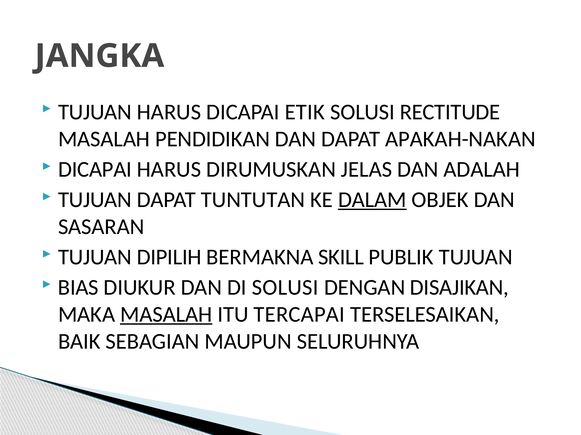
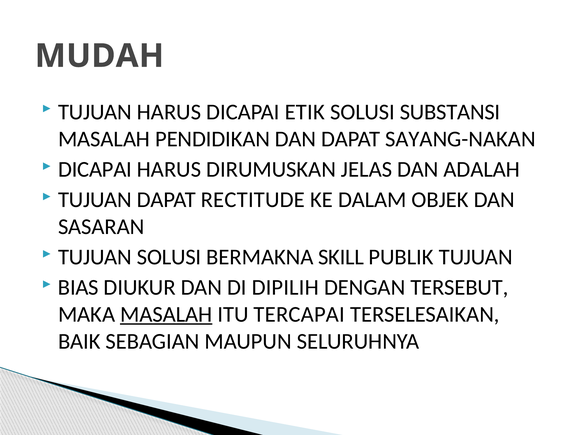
JANGKA: JANGKA -> MUDAH (99, 56)
RECTITUDE: RECTITUDE -> SUBSTANSI (450, 112)
APAKAH-NAKAN: APAKAH-NAKAN -> SAYANG-NAKAN (460, 139)
TUNTUTAN: TUNTUTAN -> RECTITUDE (253, 200)
DALAM underline: present -> none (372, 200)
TUJUAN DIPILIH: DIPILIH -> SOLUSI (169, 257)
DI SOLUSI: SOLUSI -> DIPILIH (285, 288)
DISAJIKAN: DISAJIKAN -> TERSEBUT (459, 288)
